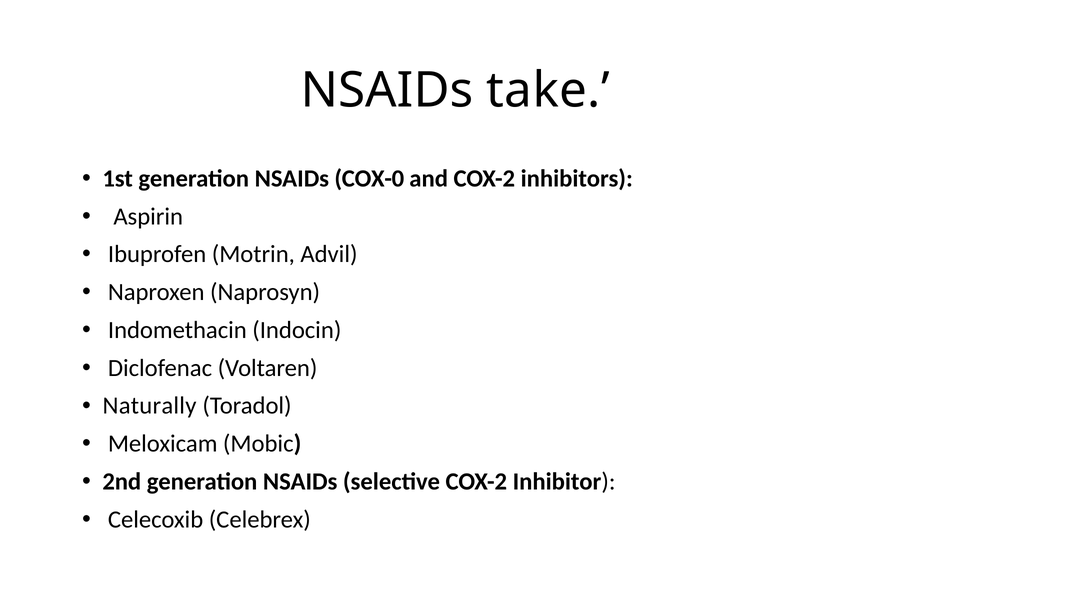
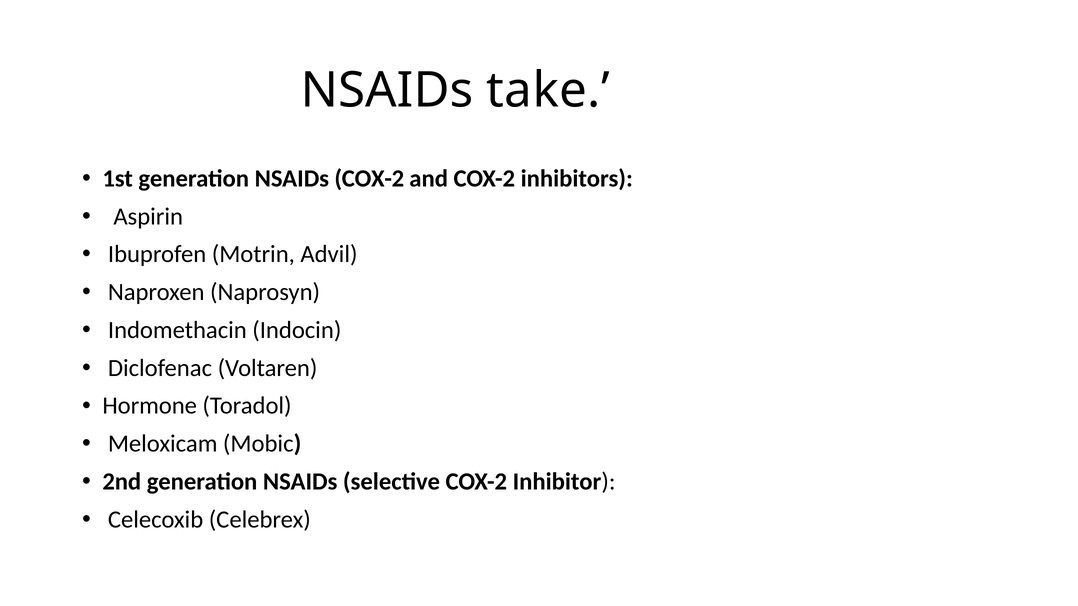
NSAIDs COX-0: COX-0 -> COX-2 (369, 179)
Naturally: Naturally -> Hormone (150, 406)
